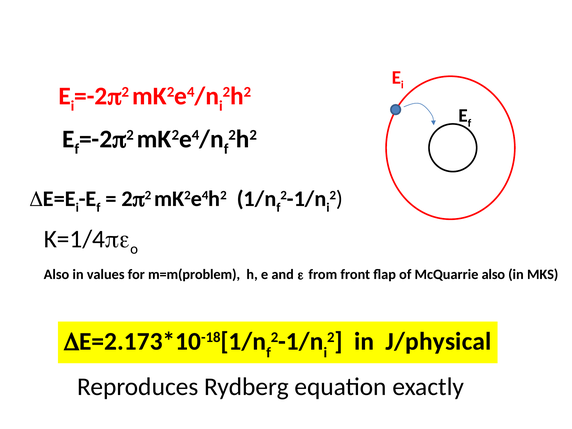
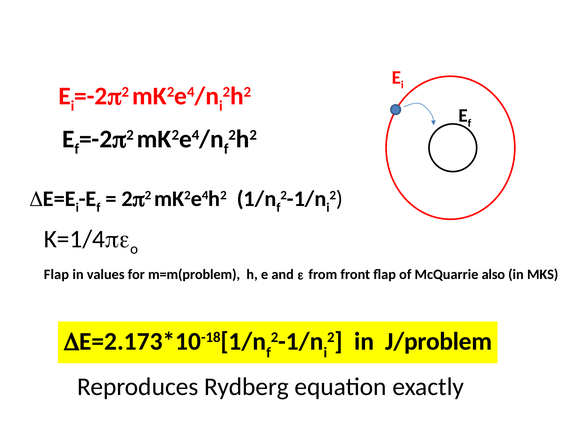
Also: Also -> Flap (56, 275)
J/physical: J/physical -> J/problem (439, 341)
